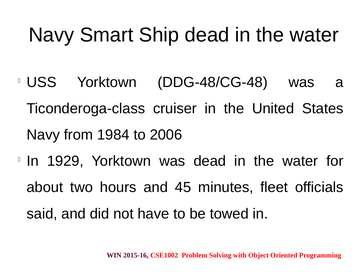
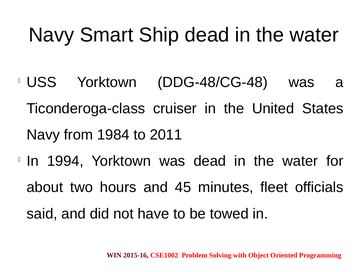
2006: 2006 -> 2011 (166, 135)
1929: 1929 -> 1994 (65, 161)
